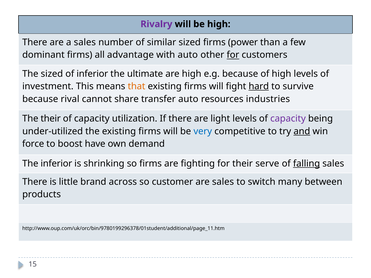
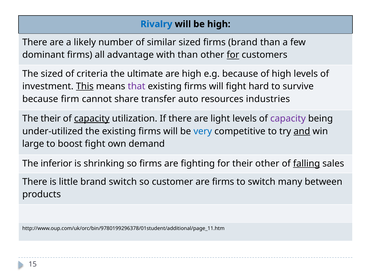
Rivalry colour: purple -> blue (156, 24)
a sales: sales -> likely (85, 42)
firms power: power -> brand (243, 42)
with auto: auto -> than (188, 55)
of inferior: inferior -> criteria (92, 74)
This underline: none -> present (85, 86)
that colour: orange -> purple (137, 86)
hard underline: present -> none (259, 86)
rival: rival -> firm (70, 99)
capacity underline: none -> present (92, 119)
force: force -> large (33, 144)
boost have: have -> fight (95, 144)
their serve: serve -> other (267, 164)
brand across: across -> switch (123, 182)
are sales: sales -> firms (223, 182)
